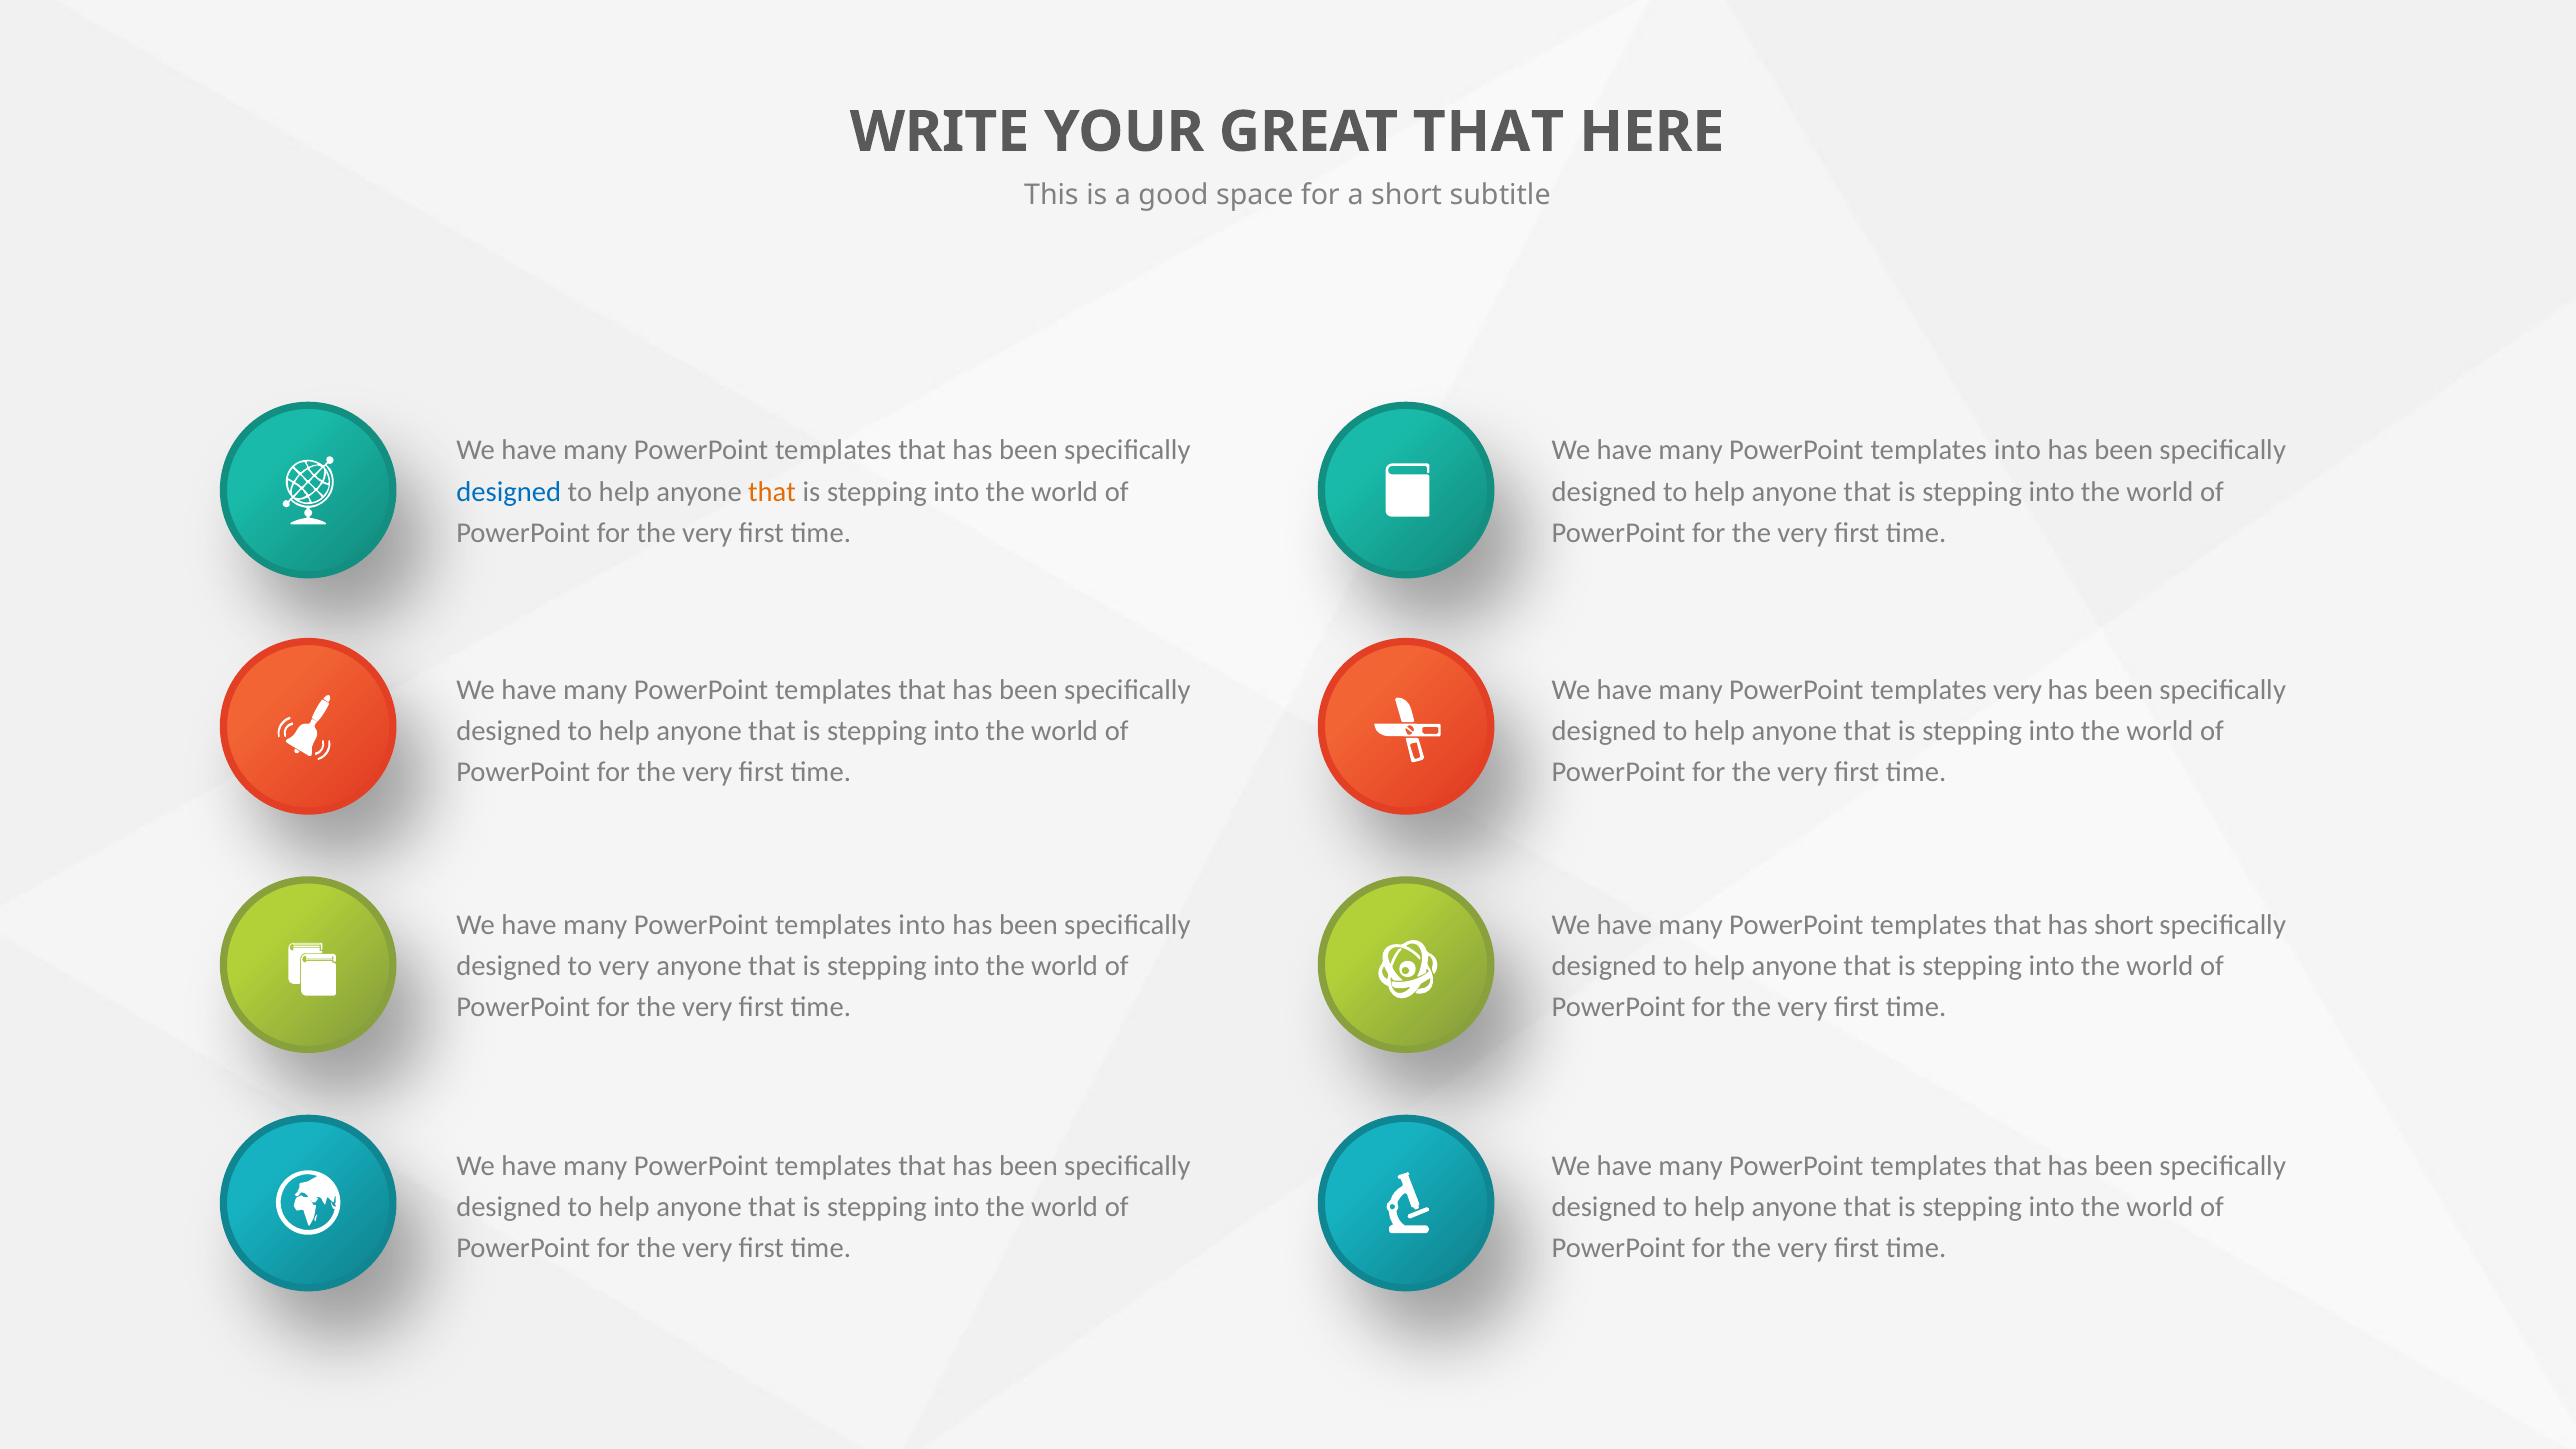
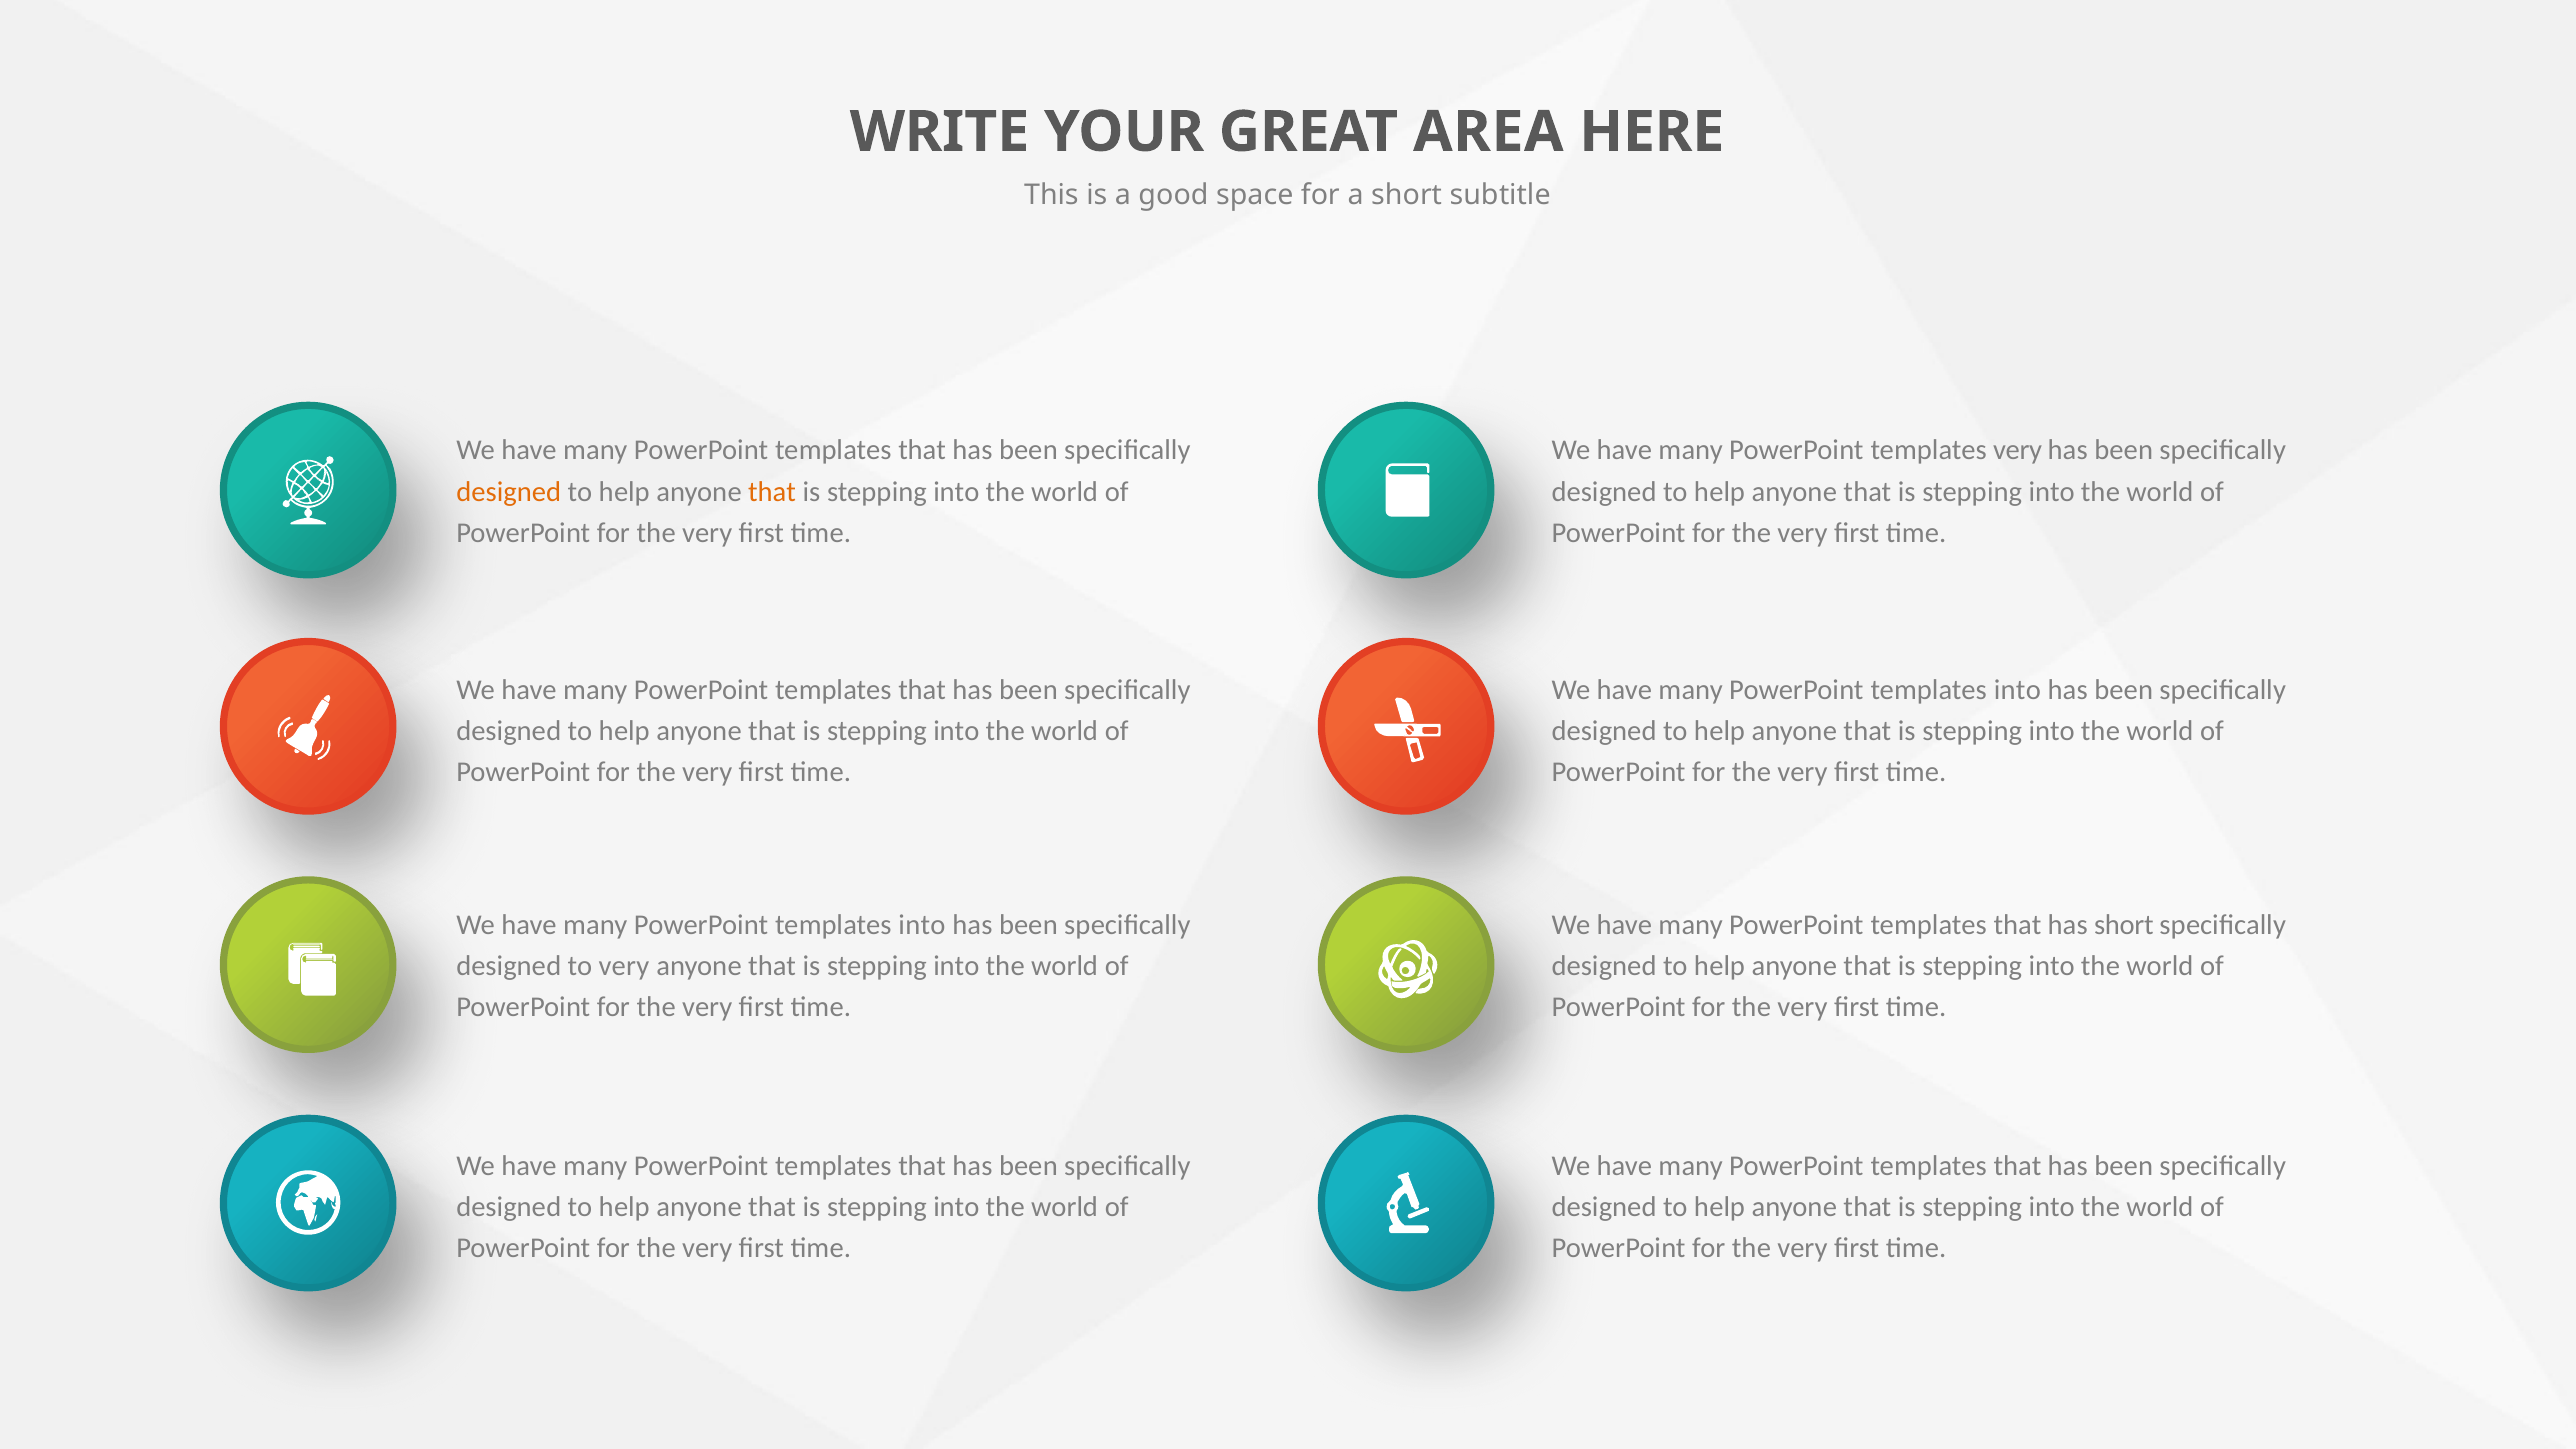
GREAT THAT: THAT -> AREA (1488, 132)
into: into -> very (2018, 450)
designed colour: blue -> orange (509, 491)
very: very -> into (2017, 690)
